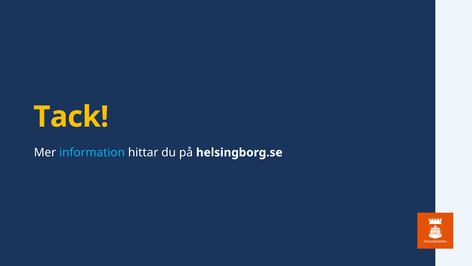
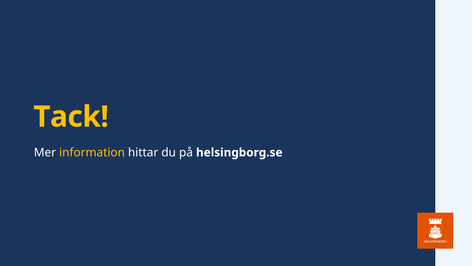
information colour: light blue -> yellow (92, 152)
